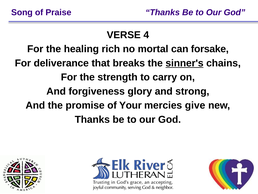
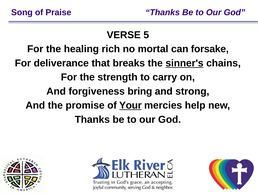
4: 4 -> 5 (146, 35)
glory: glory -> bring (140, 91)
Your underline: none -> present (130, 105)
give: give -> help (195, 105)
